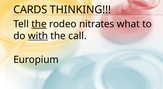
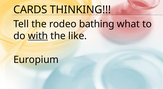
the underline: present -> none (39, 24)
nitrates: nitrates -> bathing (97, 24)
call: call -> like (78, 36)
